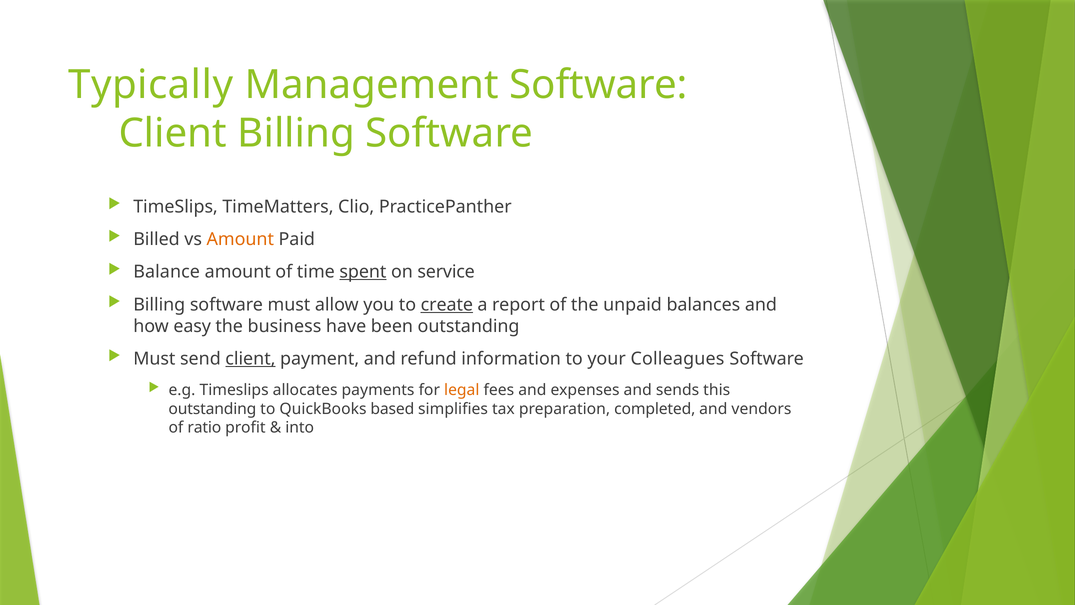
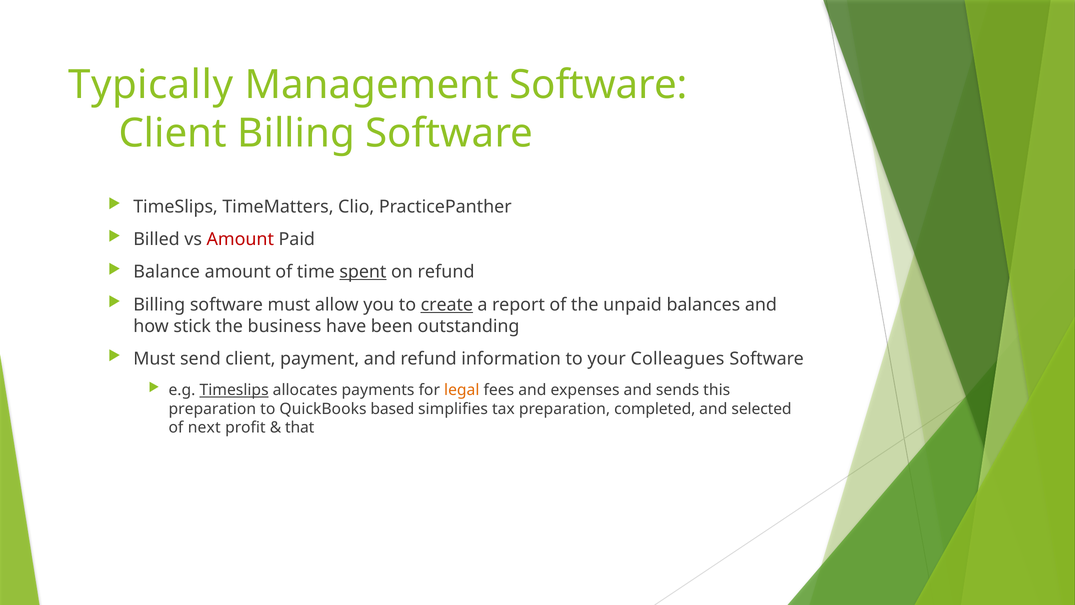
Amount colour: orange -> red (240, 239)
on service: service -> refund (446, 272)
easy: easy -> stick (192, 326)
client underline: present -> none (250, 359)
Timeslips underline: none -> present (234, 390)
outstanding: outstanding -> preparation (212, 409)
vendors: vendors -> selected (762, 409)
ratio: ratio -> next (204, 428)
into: into -> that (300, 428)
